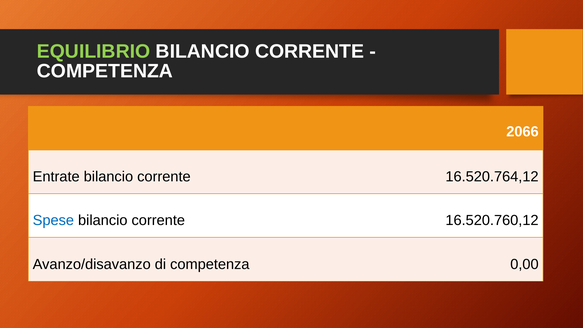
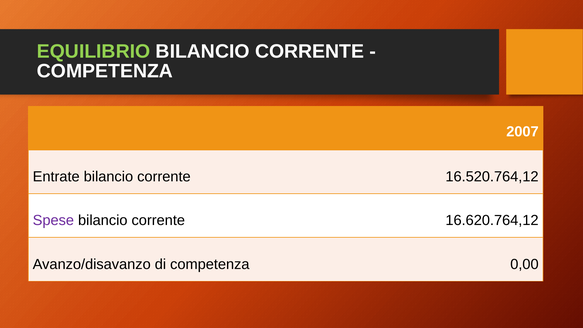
2066: 2066 -> 2007 (522, 132)
Spese colour: blue -> purple (53, 220)
16.520.760,12: 16.520.760,12 -> 16.620.764,12 (492, 220)
